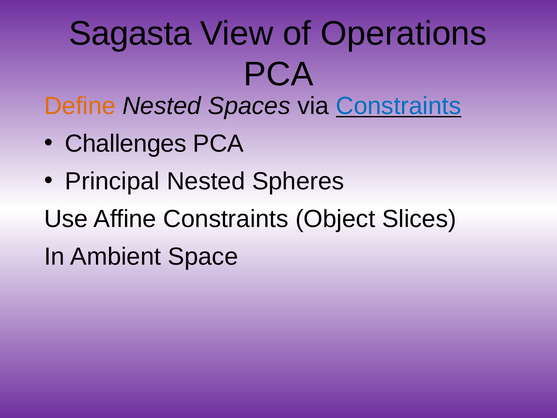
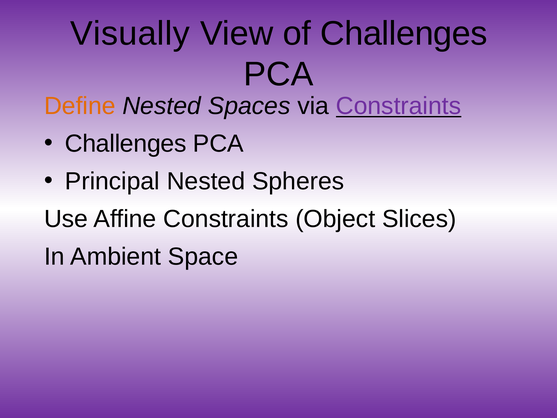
Sagasta: Sagasta -> Visually (130, 34)
of Operations: Operations -> Challenges (404, 34)
Constraints colour: blue -> purple (398, 106)
